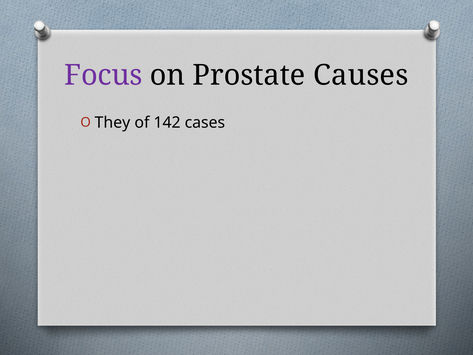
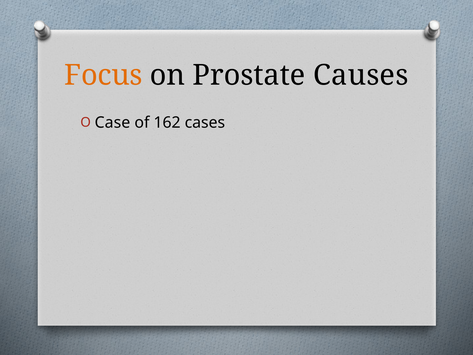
Focus colour: purple -> orange (103, 75)
They: They -> Case (112, 123)
142: 142 -> 162 (167, 123)
